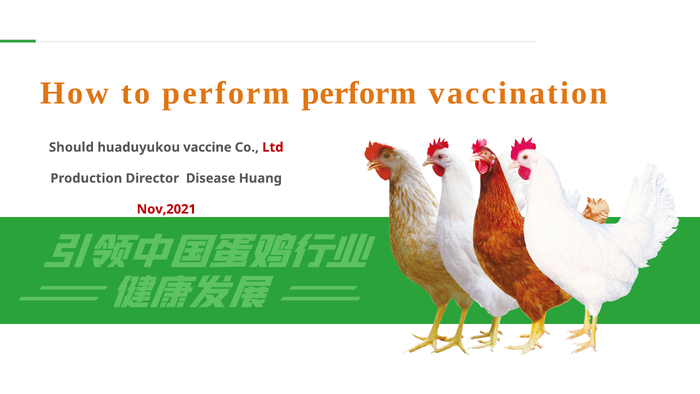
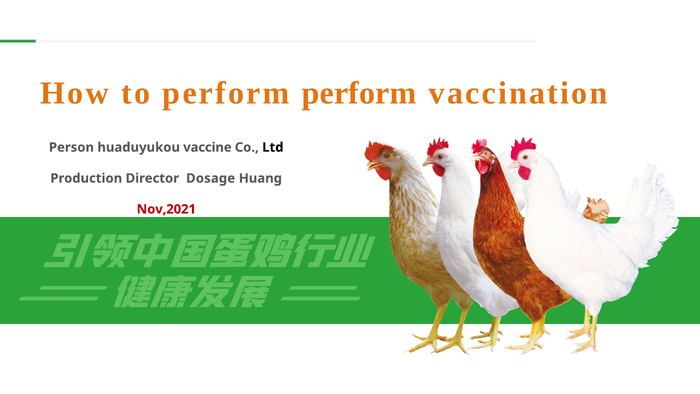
Should: Should -> Person (71, 147)
Ltd colour: red -> black (273, 147)
Disease: Disease -> Dosage (211, 178)
